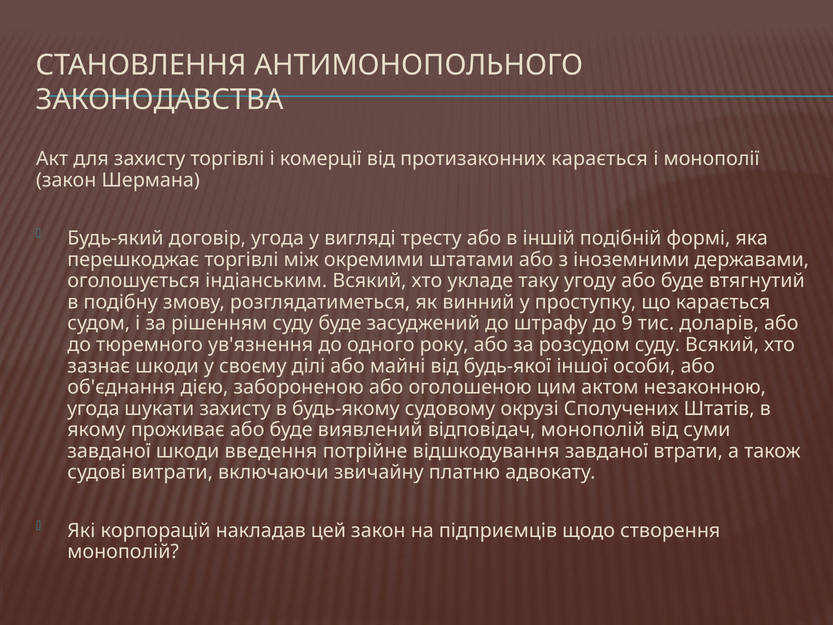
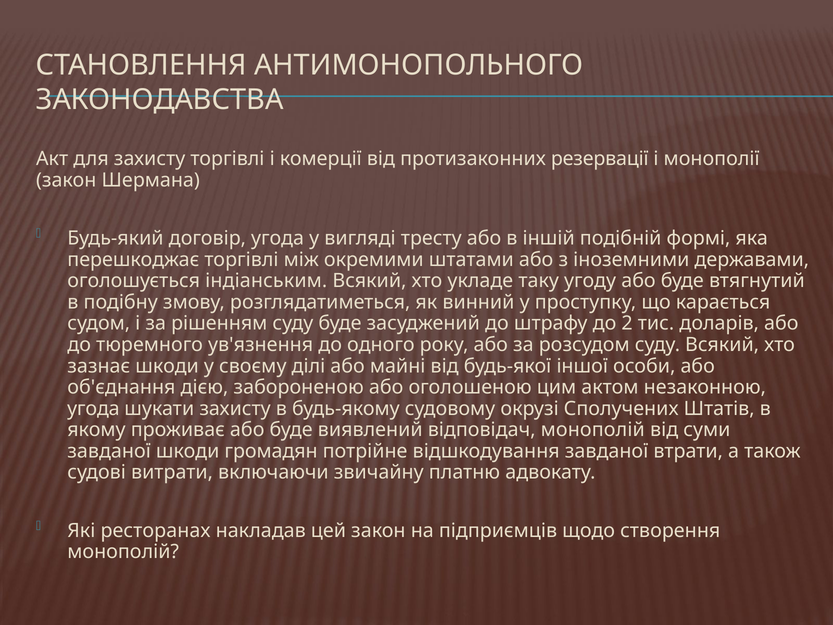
протизаконних карається: карається -> резервації (600, 159)
9: 9 -> 2 (627, 323)
введення: введення -> громадян (271, 451)
корпорацій: корпорацій -> ресторанах (156, 530)
